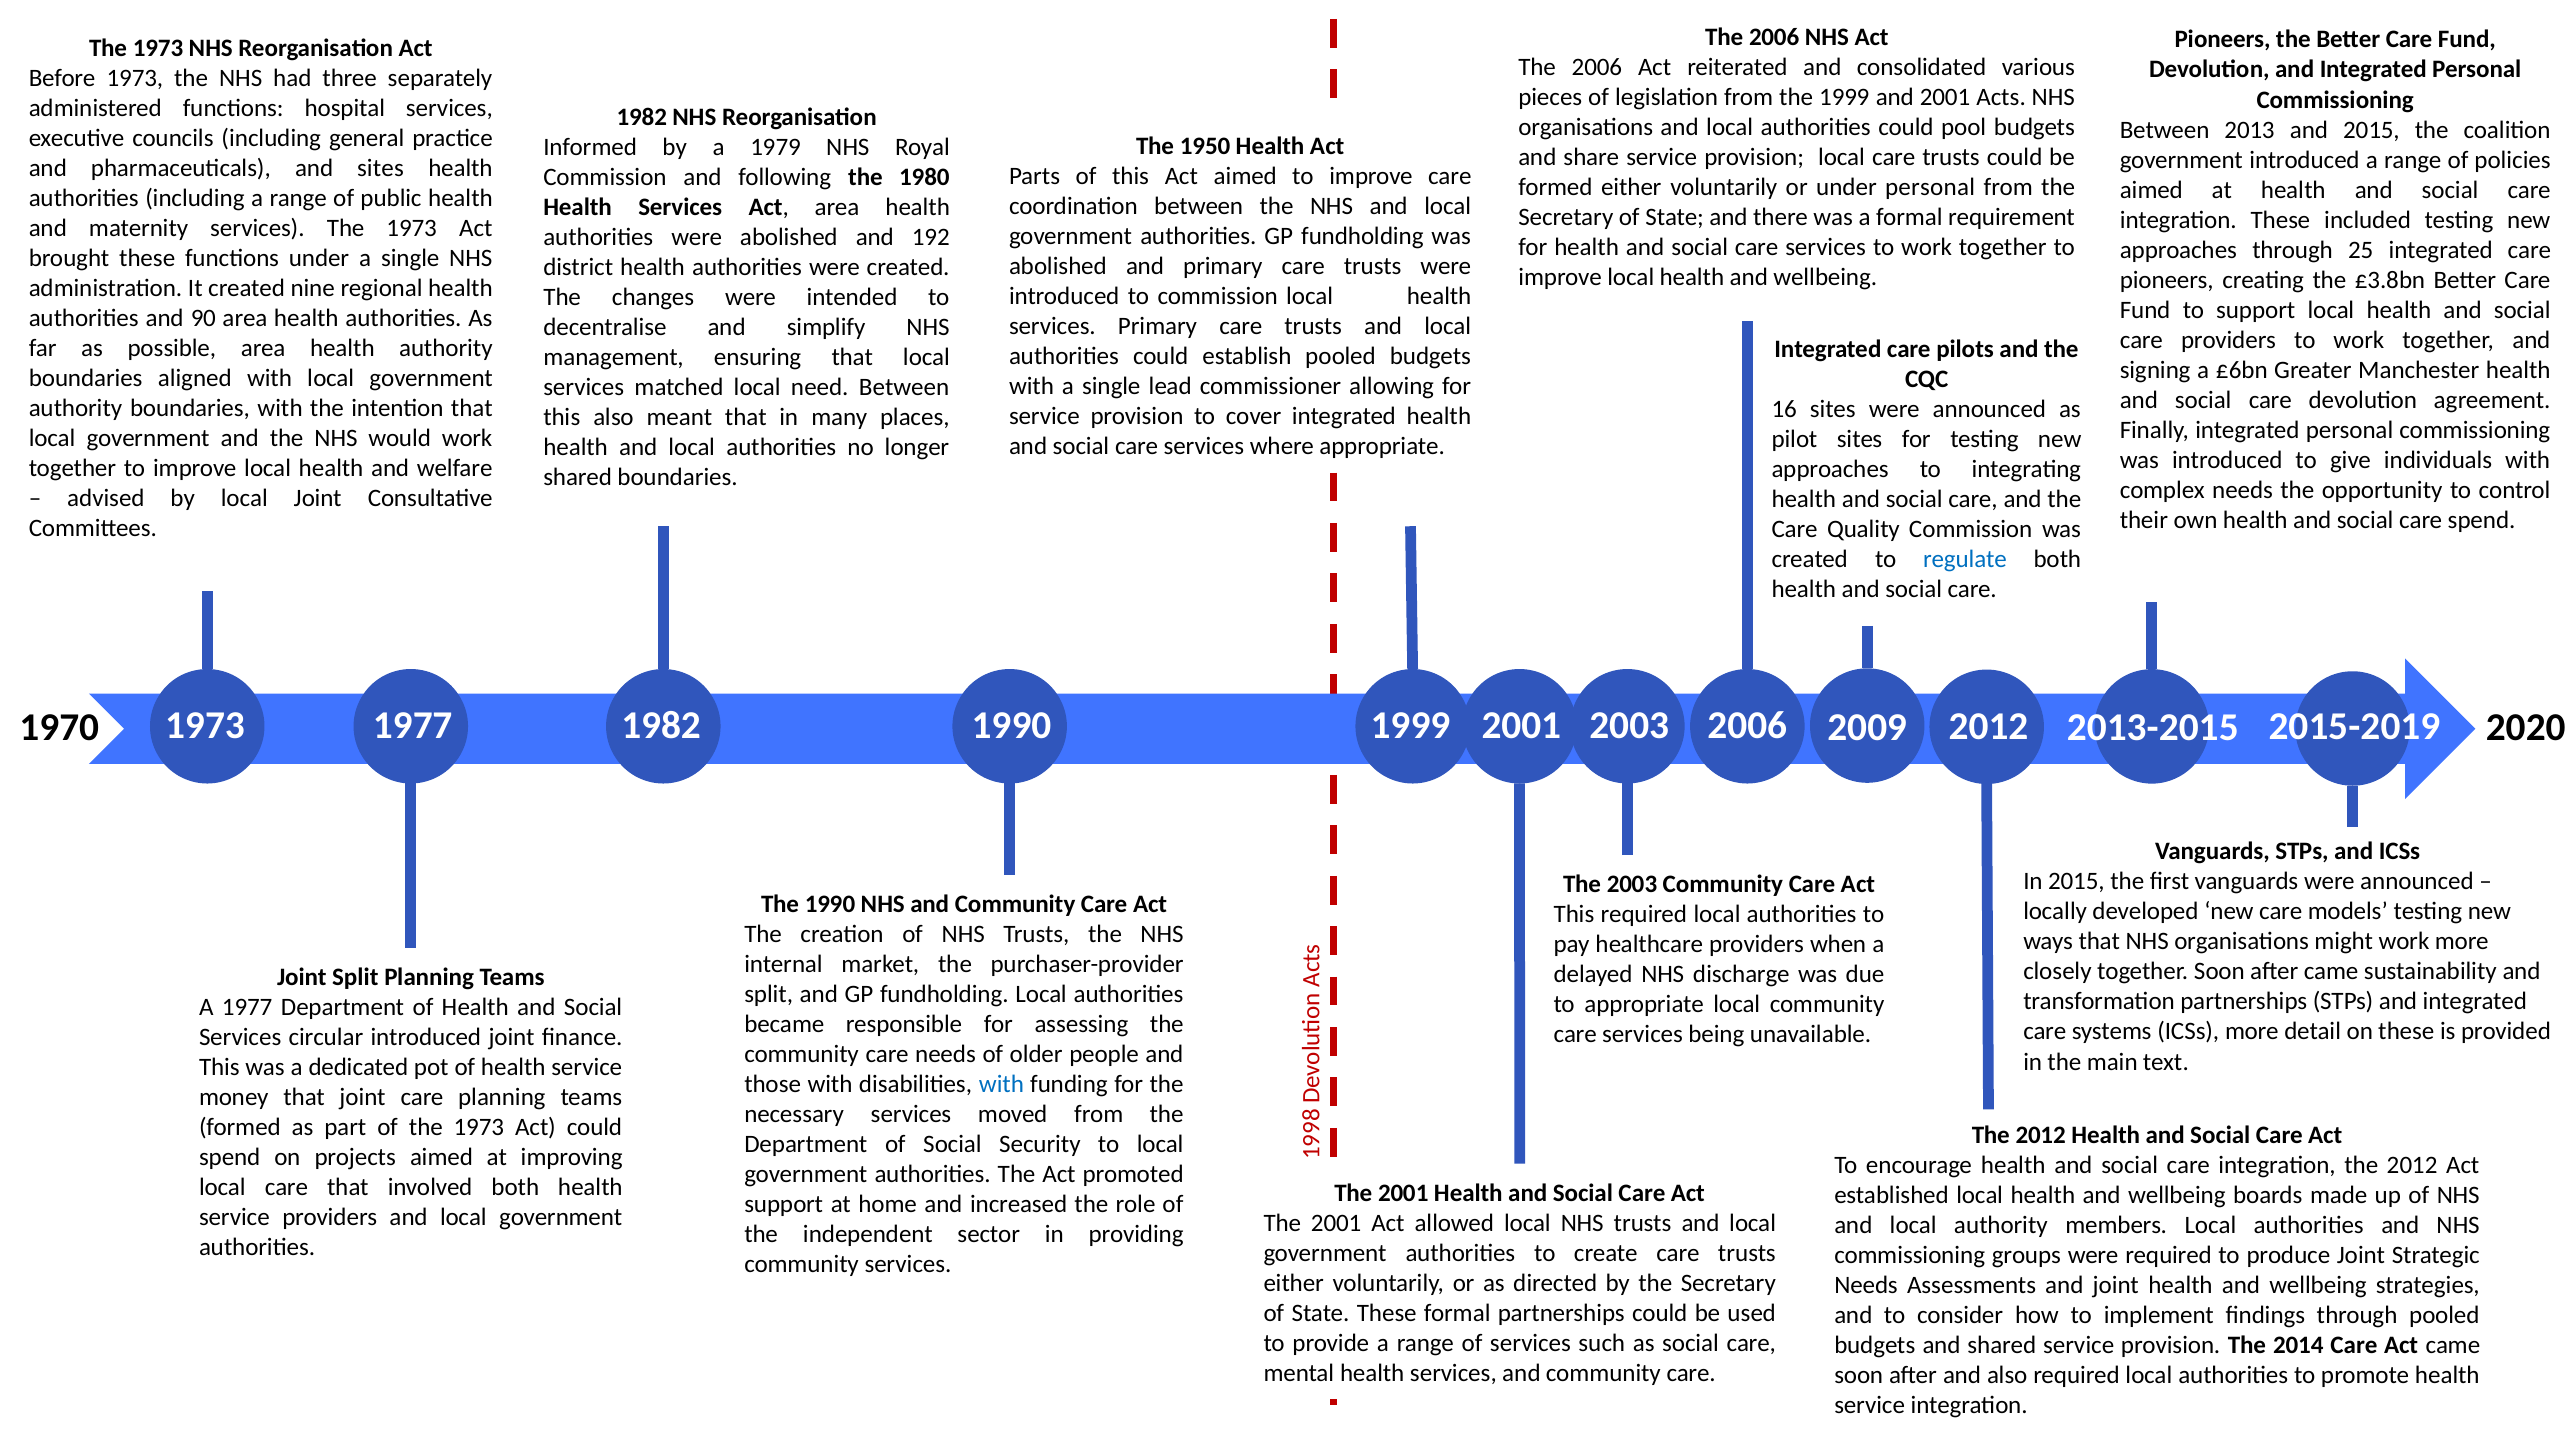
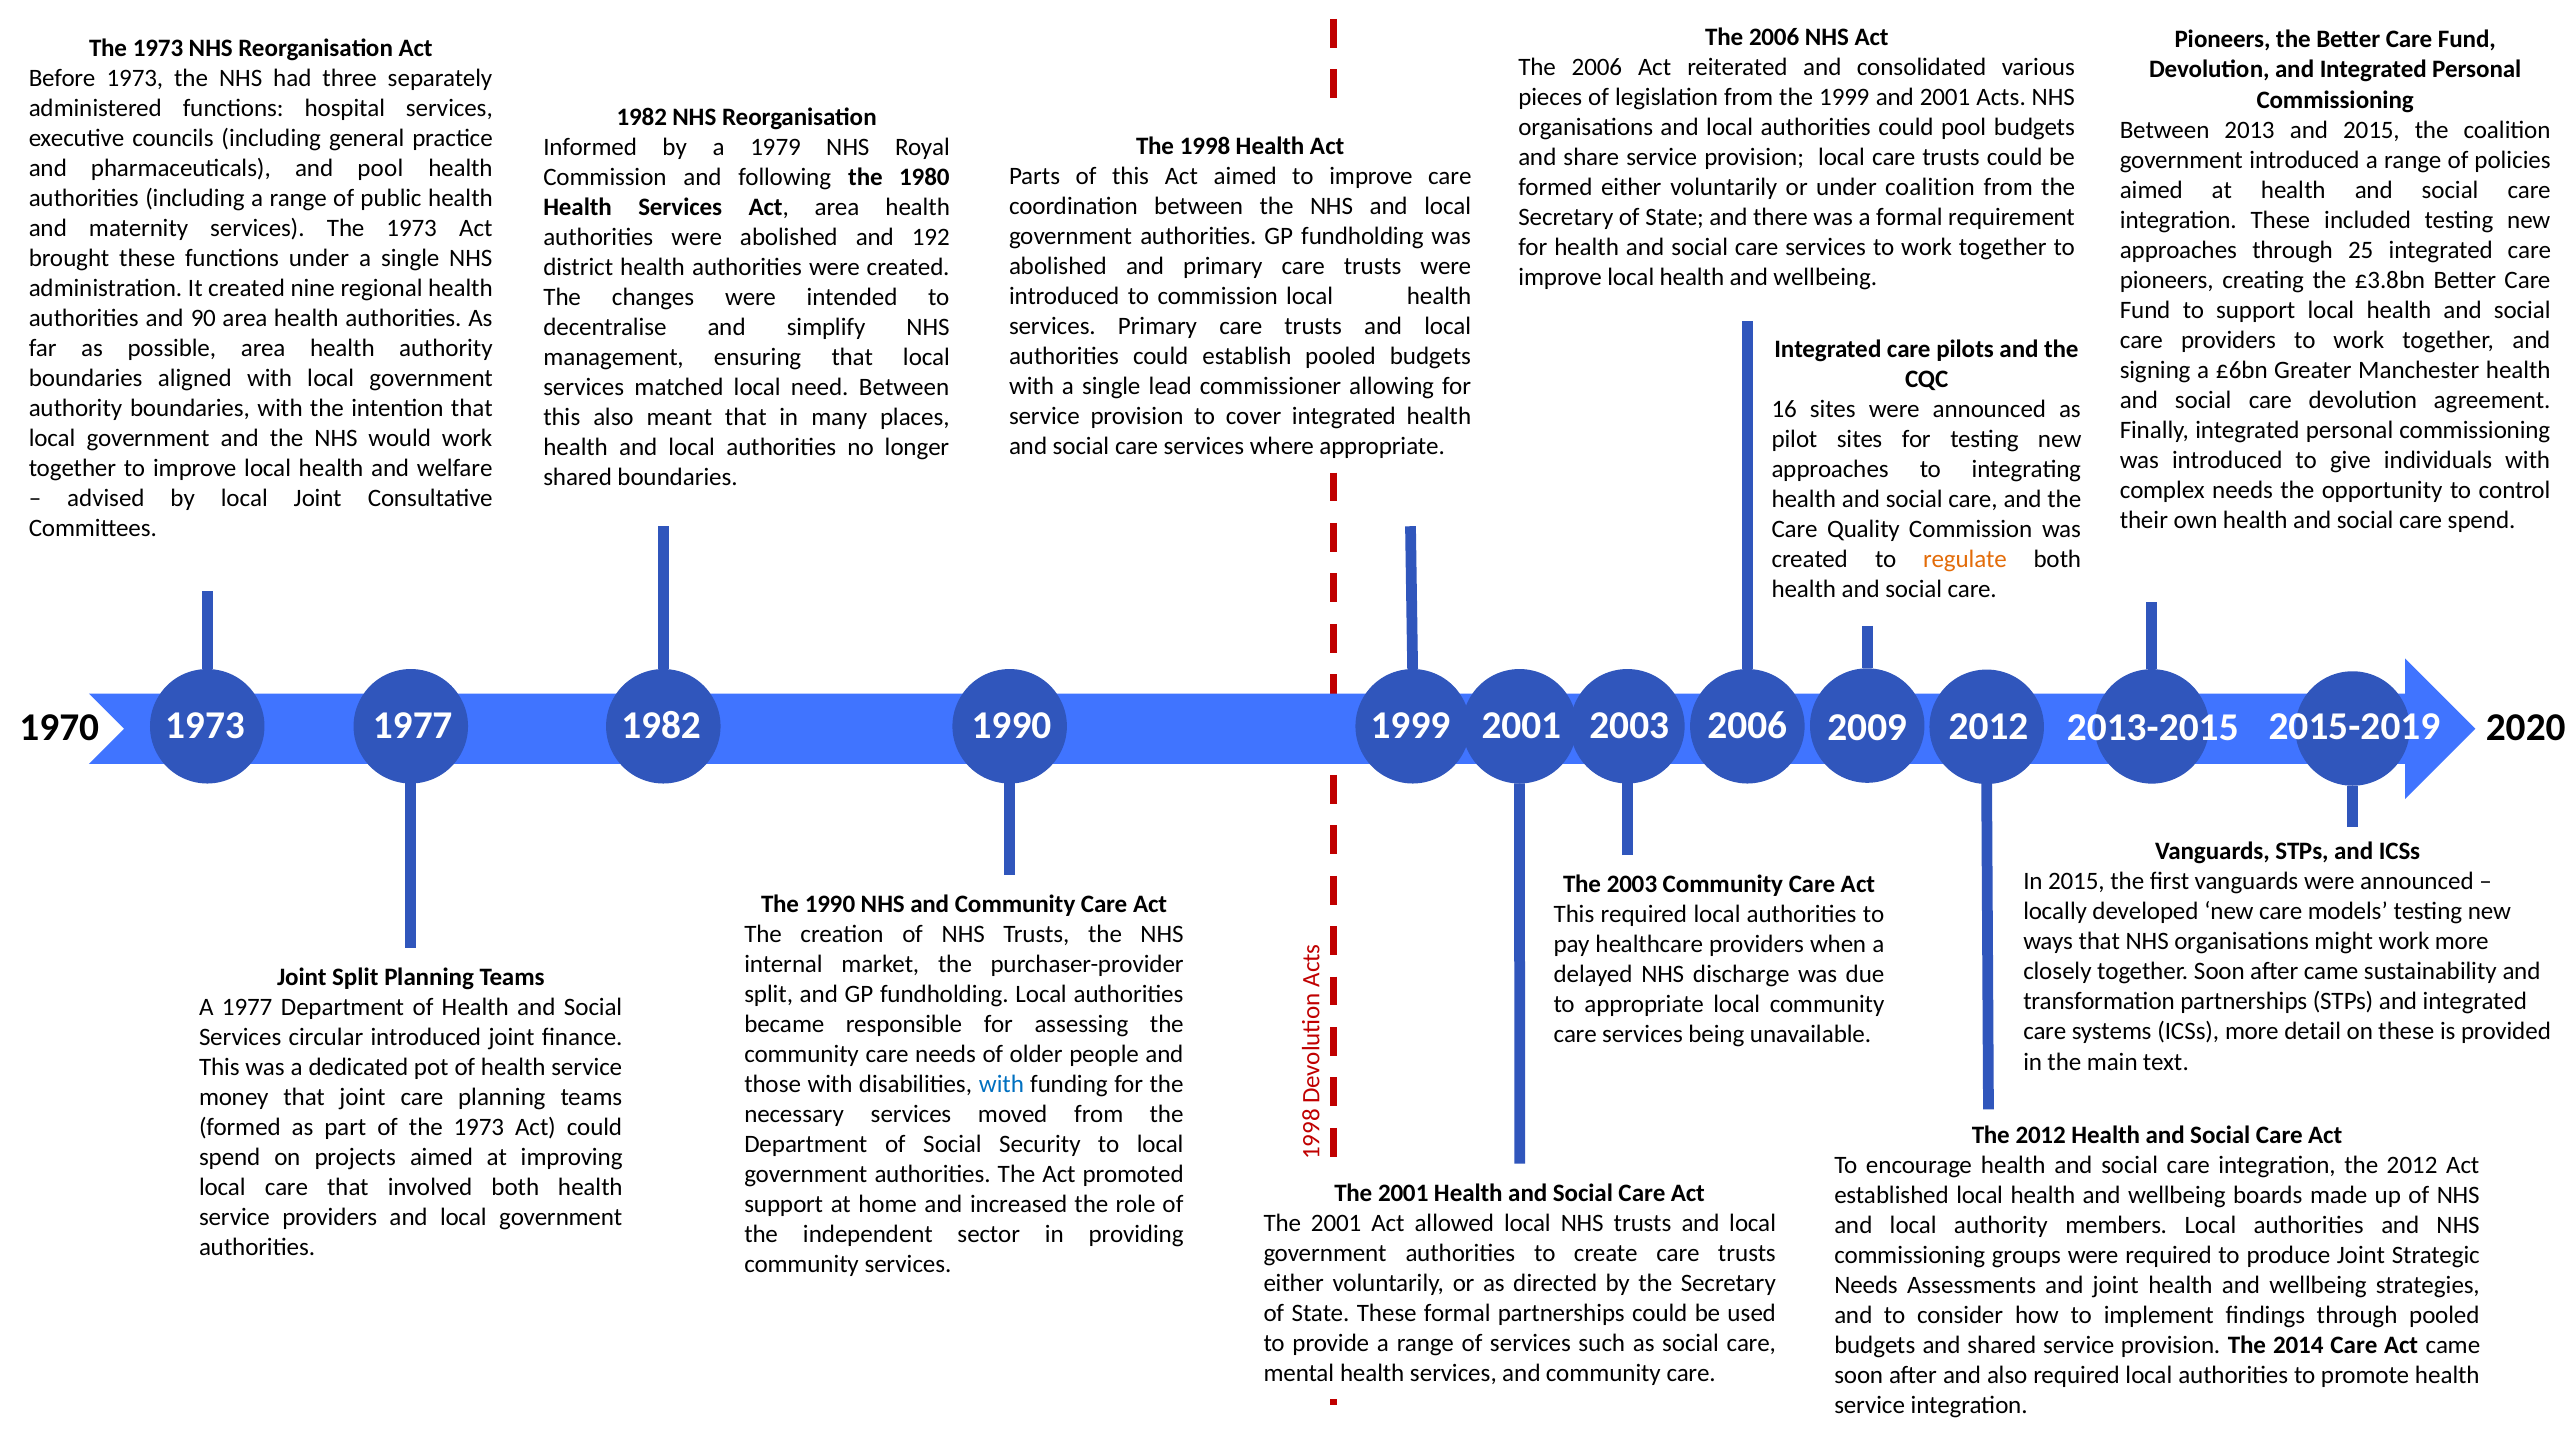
1950: 1950 -> 1998 (1205, 146)
and sites: sites -> pool (380, 169)
under personal: personal -> coalition (1930, 187)
regulate colour: blue -> orange (1965, 559)
